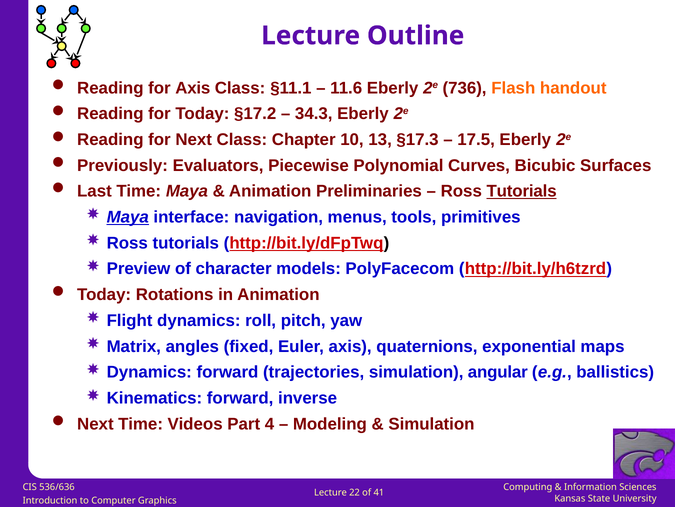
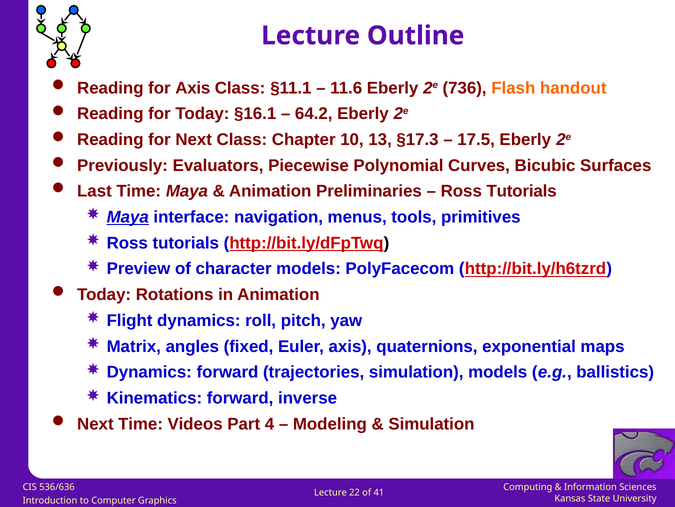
§17.2: §17.2 -> §16.1 (255, 114)
34.3: 34.3 -> 64.2 (314, 114)
Tutorials underline: present -> none (522, 191)
simulation angular: angular -> models (498, 372)
